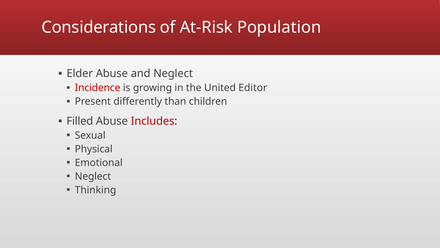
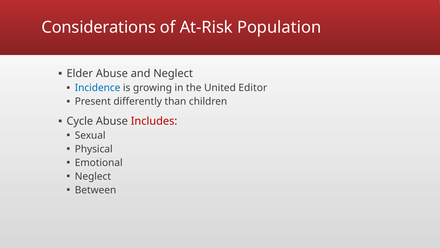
Incidence colour: red -> blue (98, 88)
Filled: Filled -> Cycle (80, 121)
Thinking: Thinking -> Between (96, 190)
